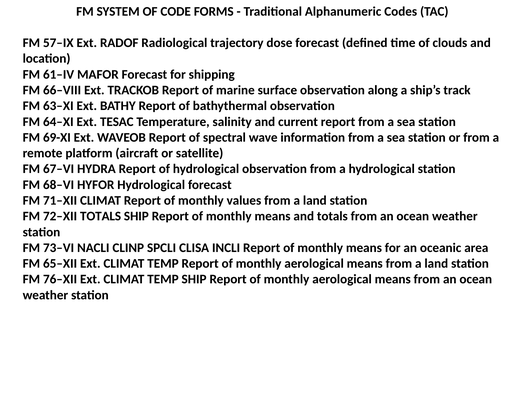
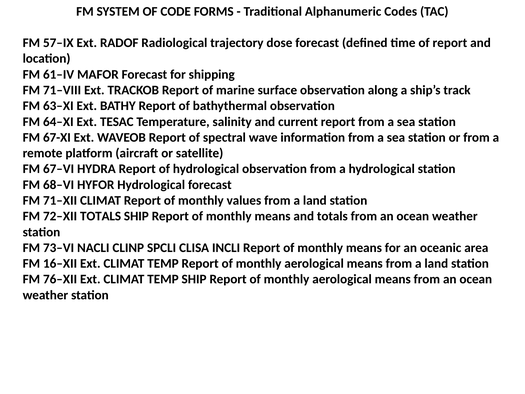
of clouds: clouds -> report (450, 43)
66–VIII: 66–VIII -> 71–VIII (62, 90)
69-XI: 69-XI -> 67-XI (57, 137)
65–XII: 65–XII -> 16–XII (60, 263)
